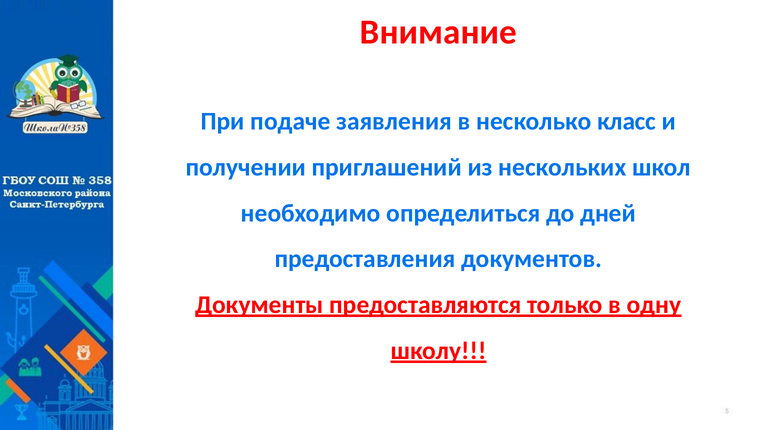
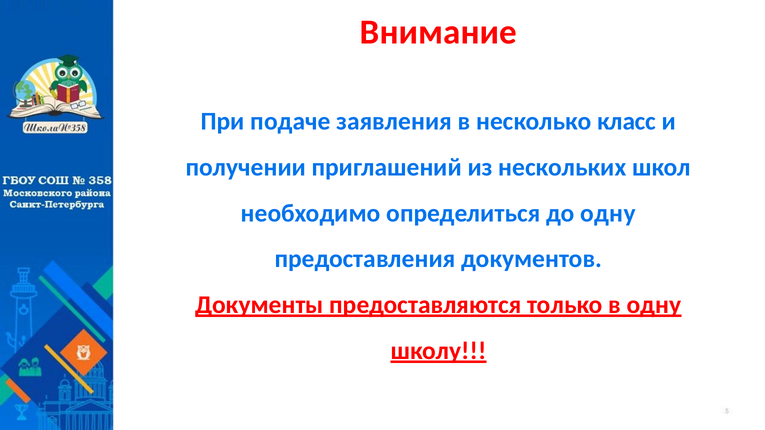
до дней: дней -> одну (608, 213)
